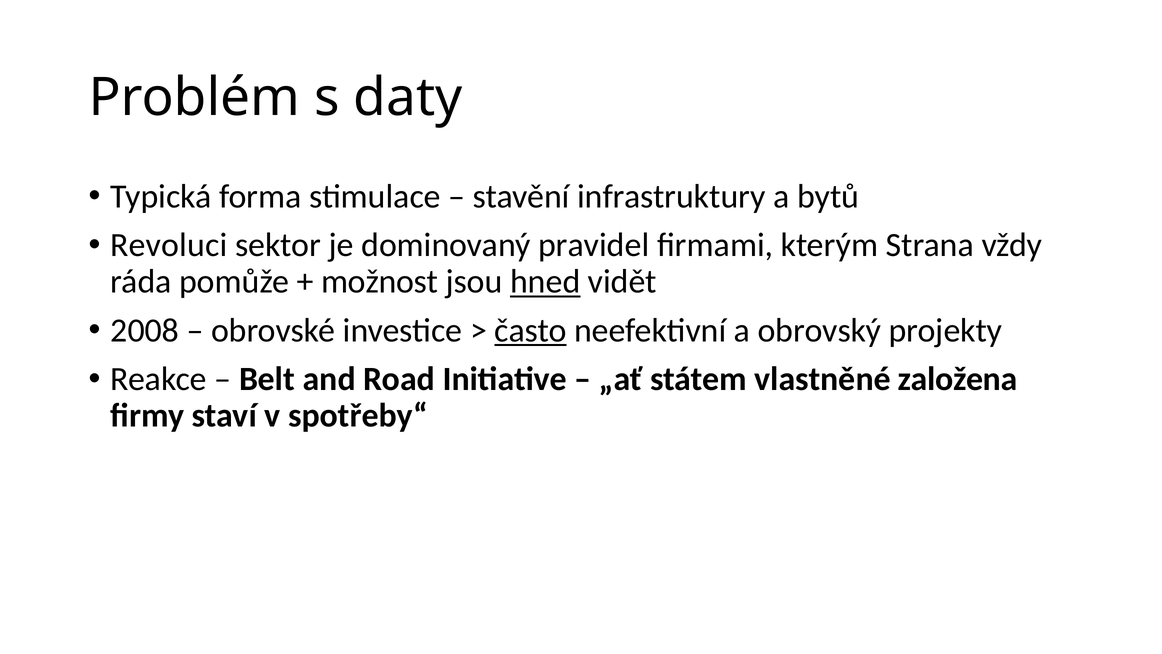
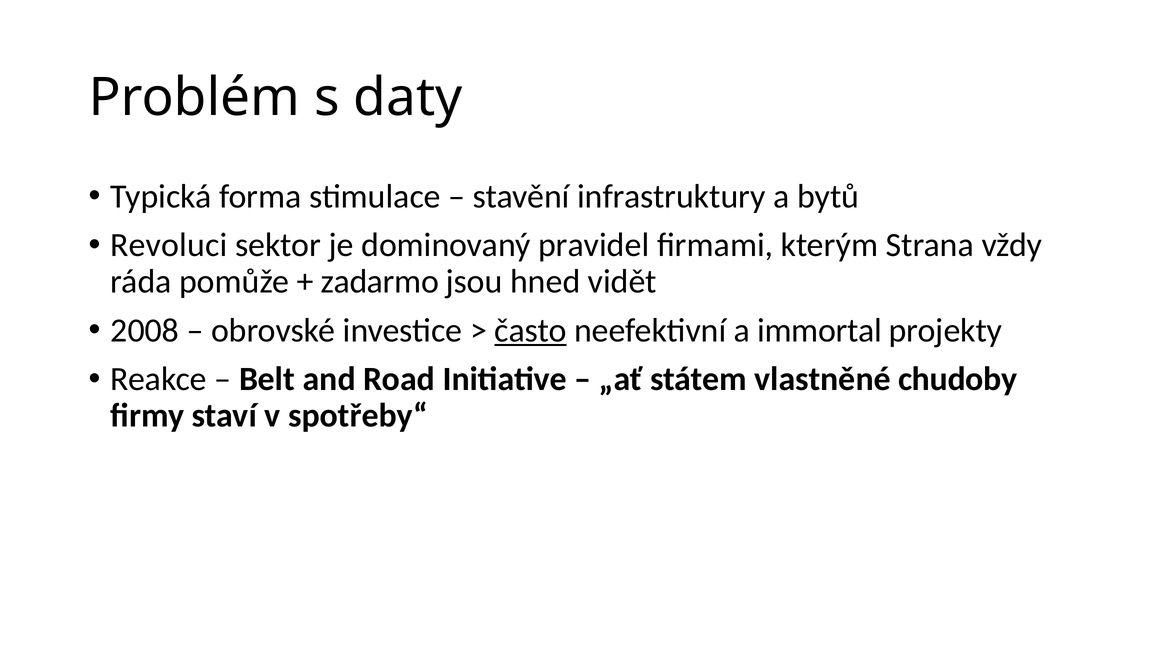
možnost: možnost -> zadarmo (380, 282)
hned underline: present -> none (545, 282)
obrovský: obrovský -> immortal (820, 330)
založena: založena -> chudoby (958, 379)
